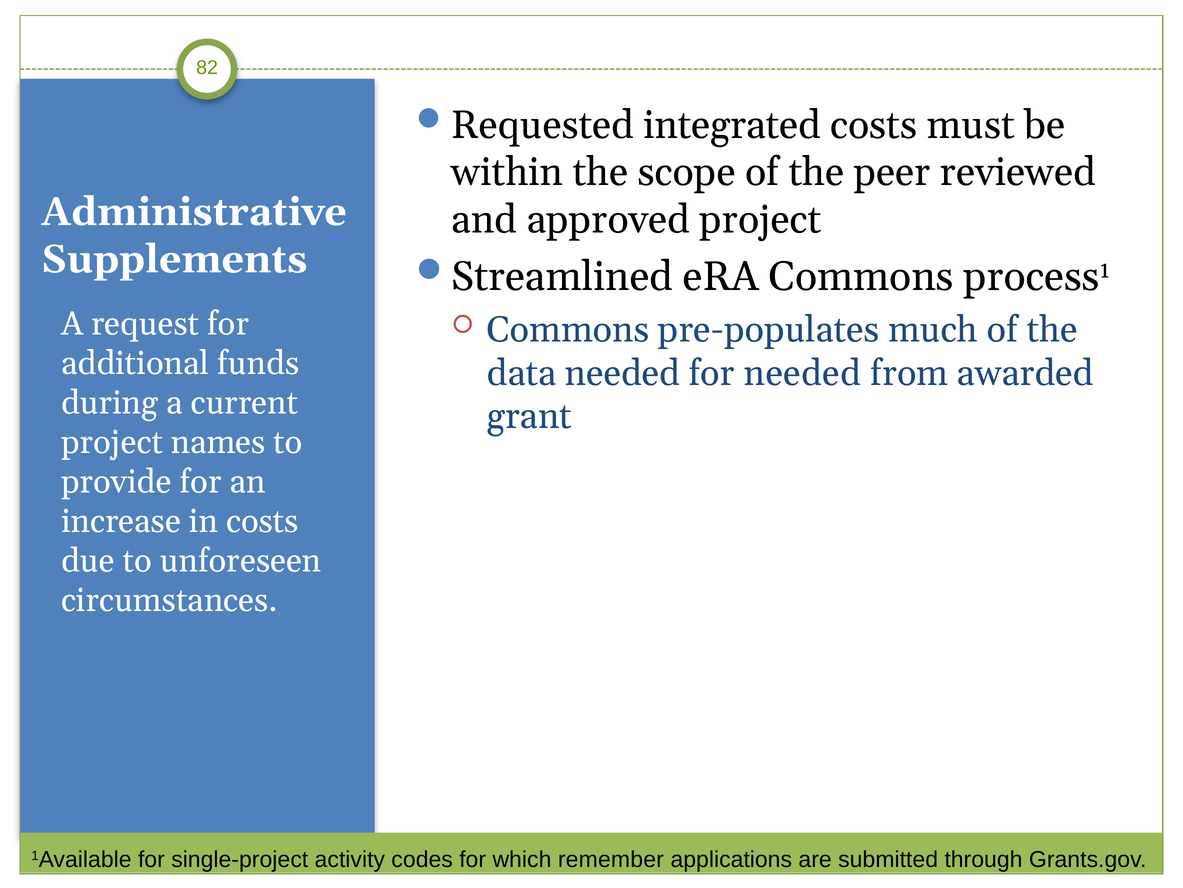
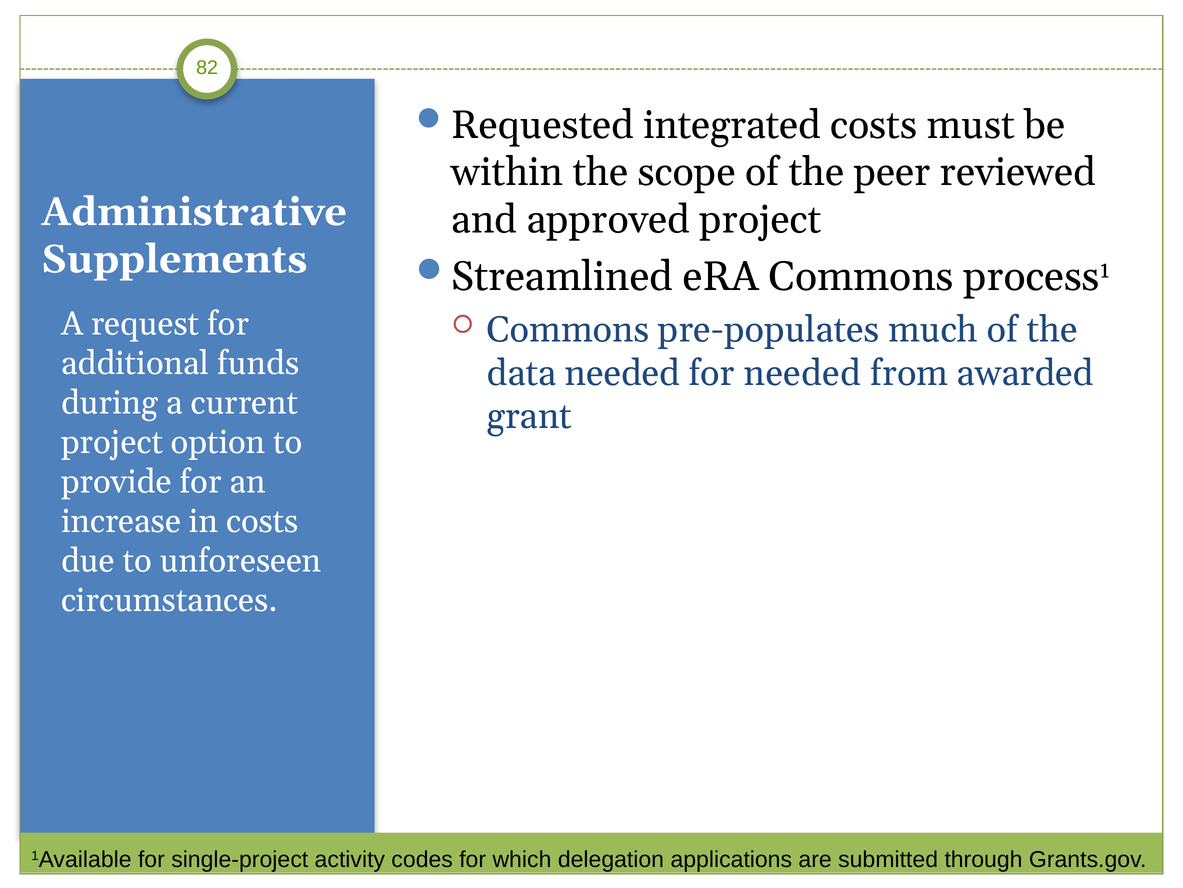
names: names -> option (218, 442)
remember: remember -> delegation (611, 859)
